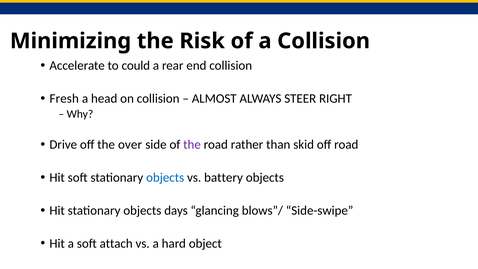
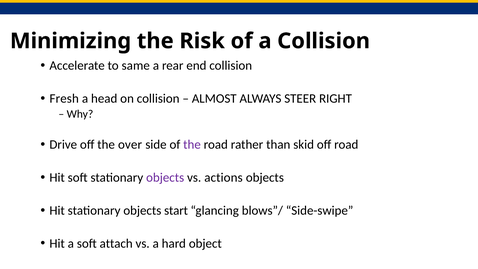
could: could -> same (136, 66)
objects colour: blue -> purple (165, 178)
battery: battery -> actions (223, 178)
days: days -> start (176, 210)
